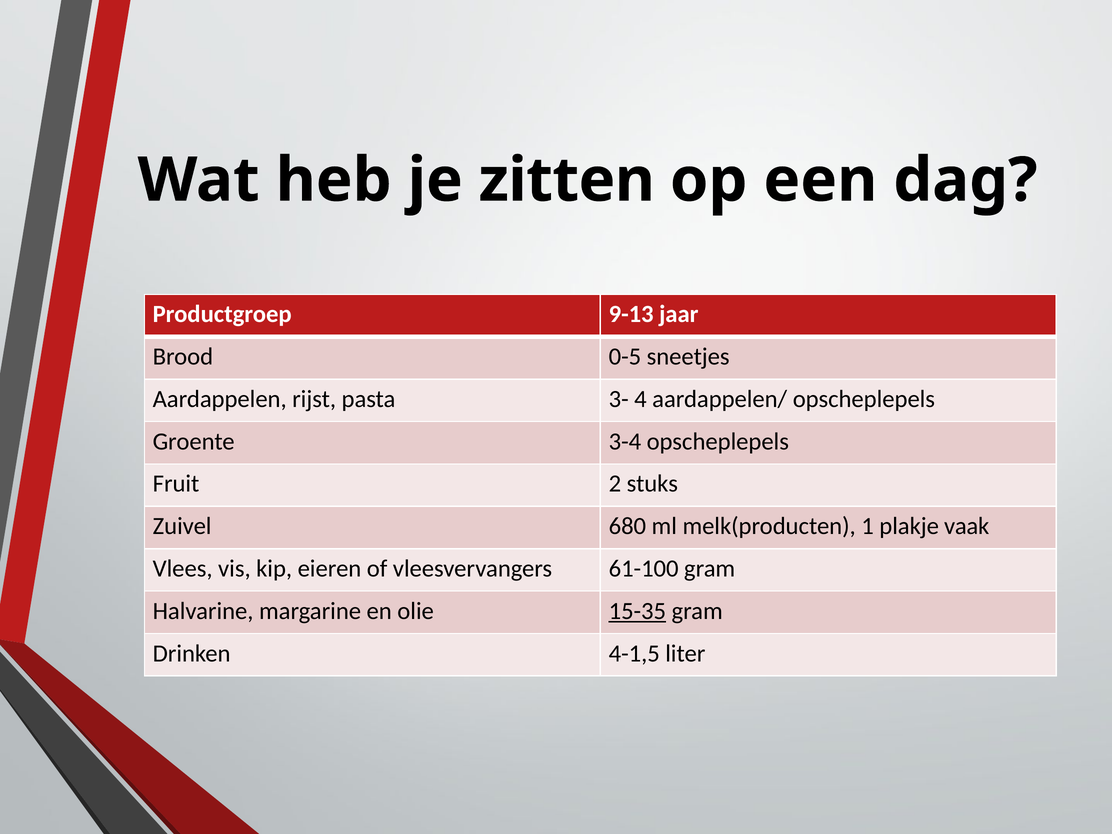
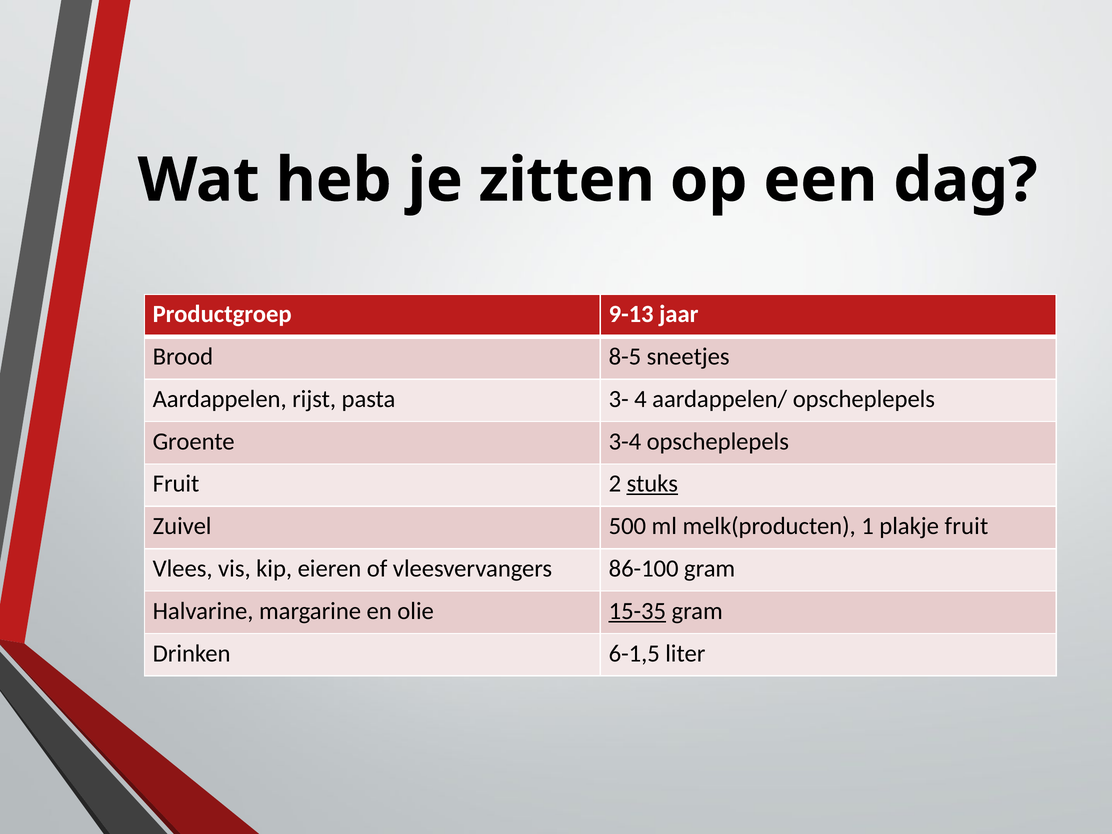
0-5: 0-5 -> 8-5 (625, 357)
stuks underline: none -> present (652, 484)
680: 680 -> 500 (627, 526)
plakje vaak: vaak -> fruit (966, 526)
61-100: 61-100 -> 86-100 (644, 569)
4-1,5: 4-1,5 -> 6-1,5 (634, 653)
